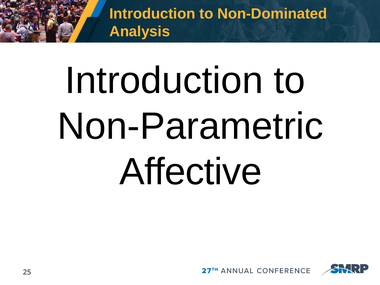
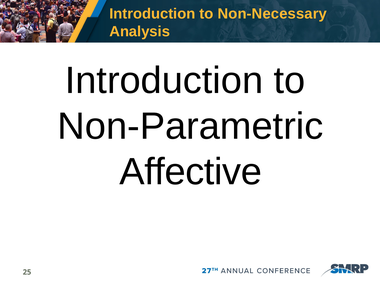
Non-Dominated: Non-Dominated -> Non-Necessary (272, 14)
